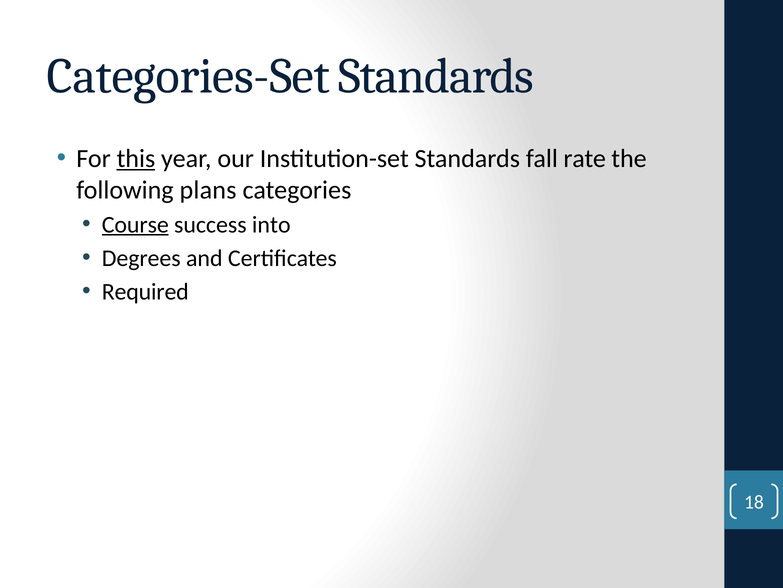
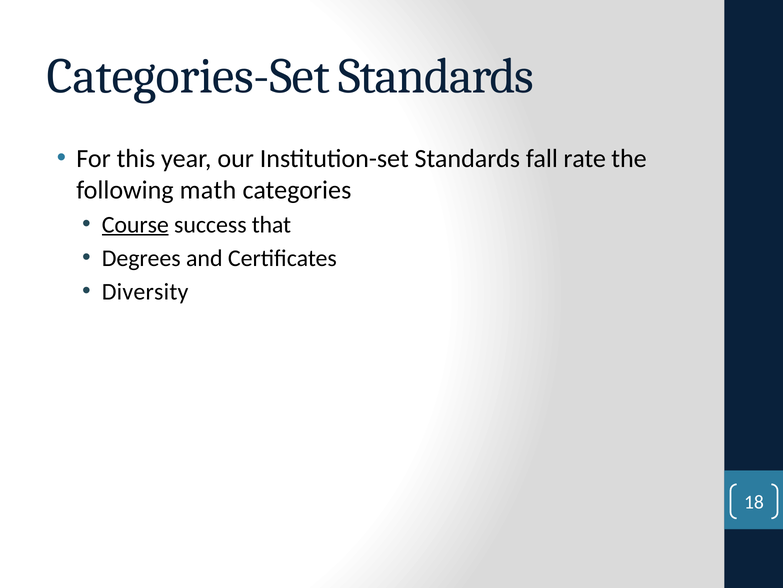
this underline: present -> none (136, 158)
plans: plans -> math (208, 190)
into: into -> that (271, 224)
Required: Required -> Diversity (145, 291)
